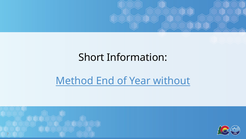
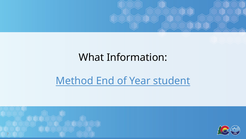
Short: Short -> What (91, 57)
without: without -> student (172, 81)
